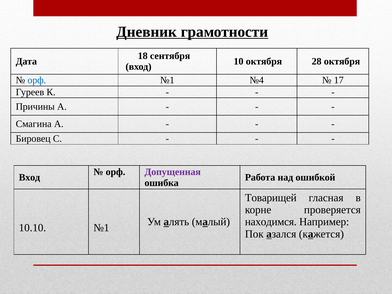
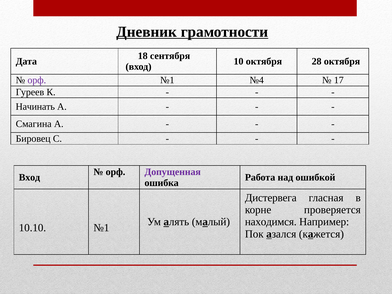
орф colour: blue -> purple (37, 80)
Причины: Причины -> Начинать (35, 107)
Товарищей: Товарищей -> Дистервега (271, 198)
